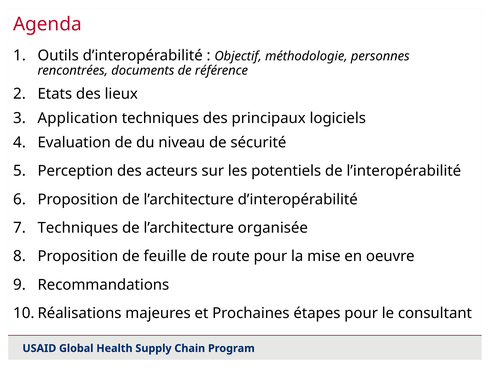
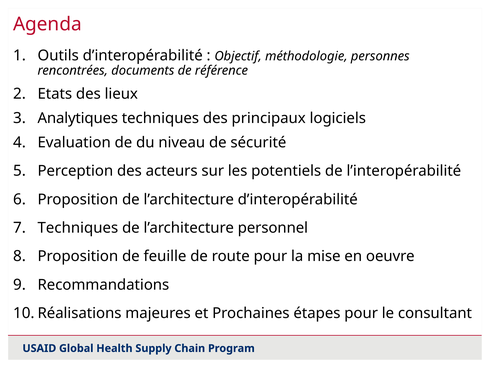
Application: Application -> Analytiques (78, 118)
organisée: organisée -> personnel (273, 228)
